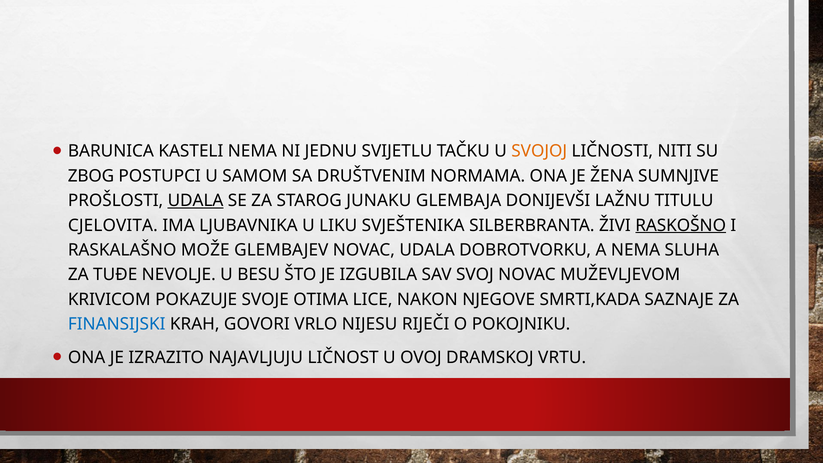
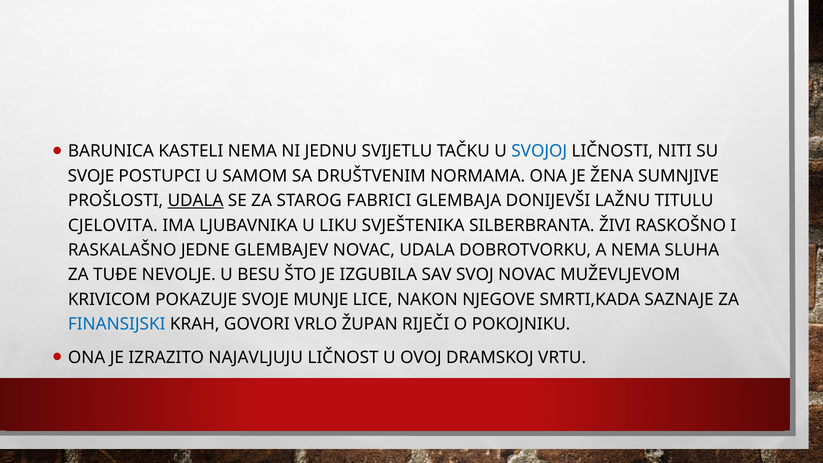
SVOJOJ colour: orange -> blue (539, 151)
ZBOG: ZBOG -> SVOJE (91, 176)
JUNAKU: JUNAKU -> FABRICI (379, 201)
RASKOŠNO underline: present -> none (681, 225)
MOŽE: MOŽE -> JEDNE (205, 250)
OTIMA: OTIMA -> MUNJE (321, 299)
NIJESU: NIJESU -> ŽUPAN (370, 324)
